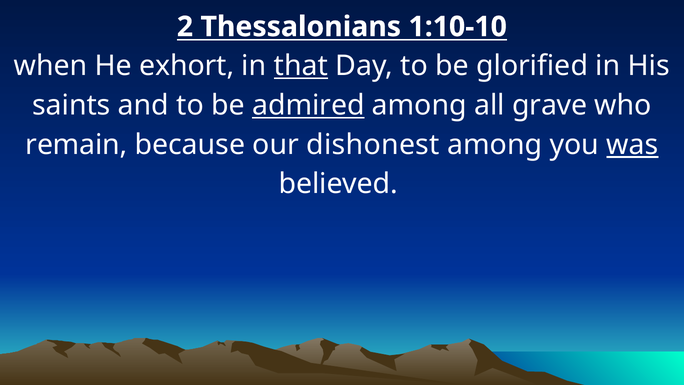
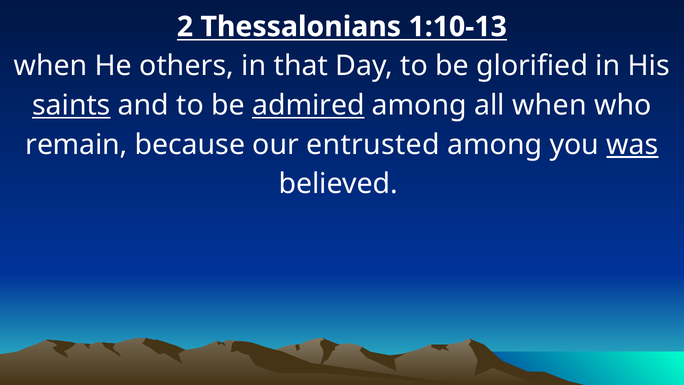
1:10-10: 1:10-10 -> 1:10-13 (458, 27)
exhort: exhort -> others (187, 66)
that underline: present -> none (301, 66)
saints underline: none -> present (71, 105)
all grave: grave -> when (549, 105)
dishonest: dishonest -> entrusted (373, 145)
